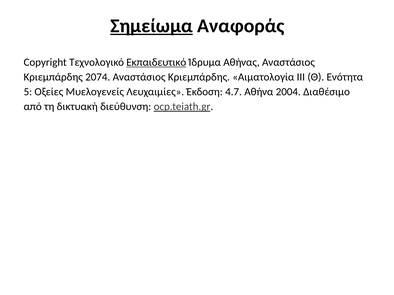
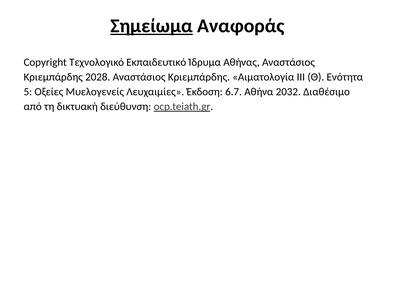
Εκπαιδευτικό underline: present -> none (156, 62)
2074: 2074 -> 2028 (98, 77)
4.7: 4.7 -> 6.7 (234, 92)
2004: 2004 -> 2032 (288, 92)
